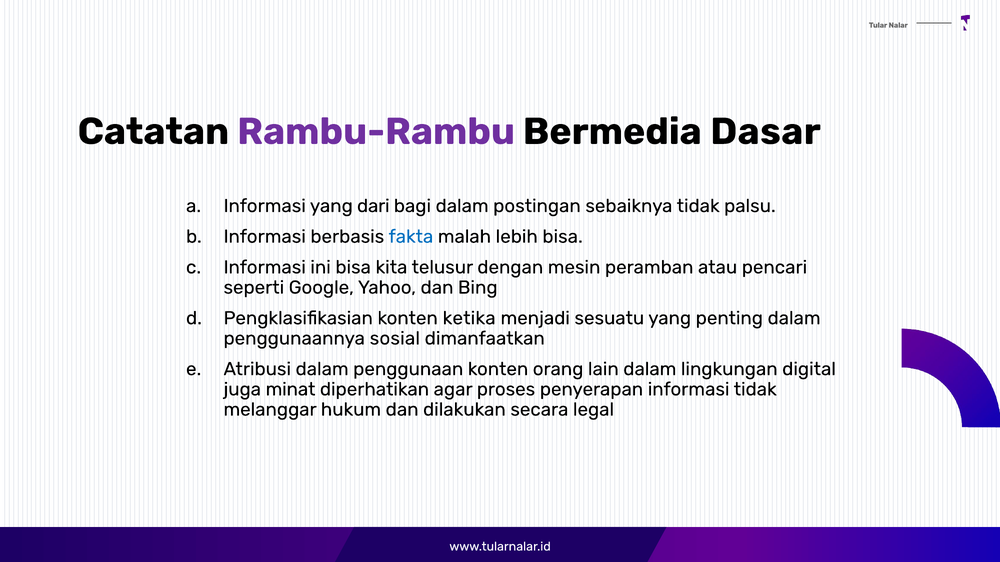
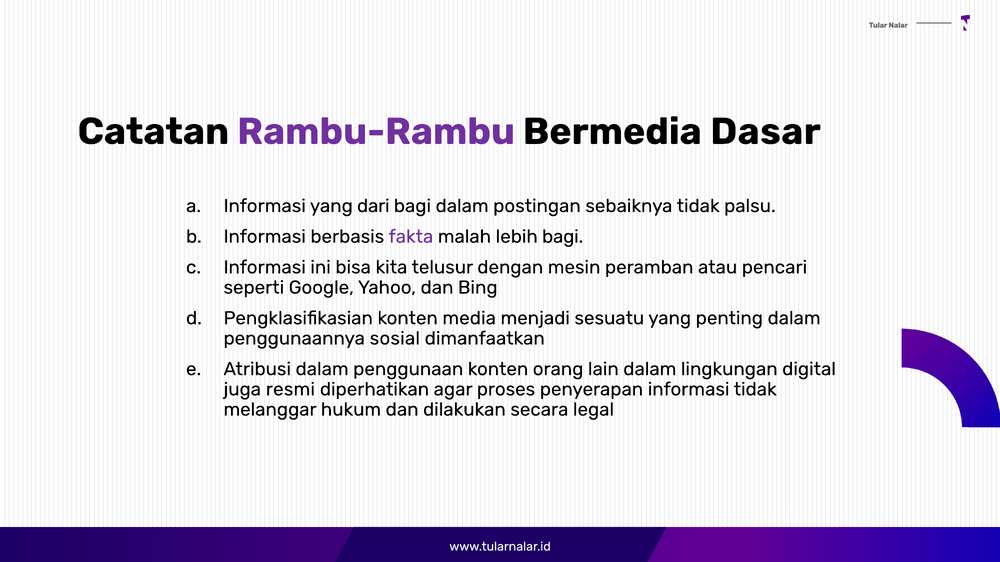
fakta colour: blue -> purple (411, 237)
lebih bisa: bisa -> bagi (563, 237)
ketika: ketika -> media (469, 318)
minat: minat -> resmi (290, 390)
